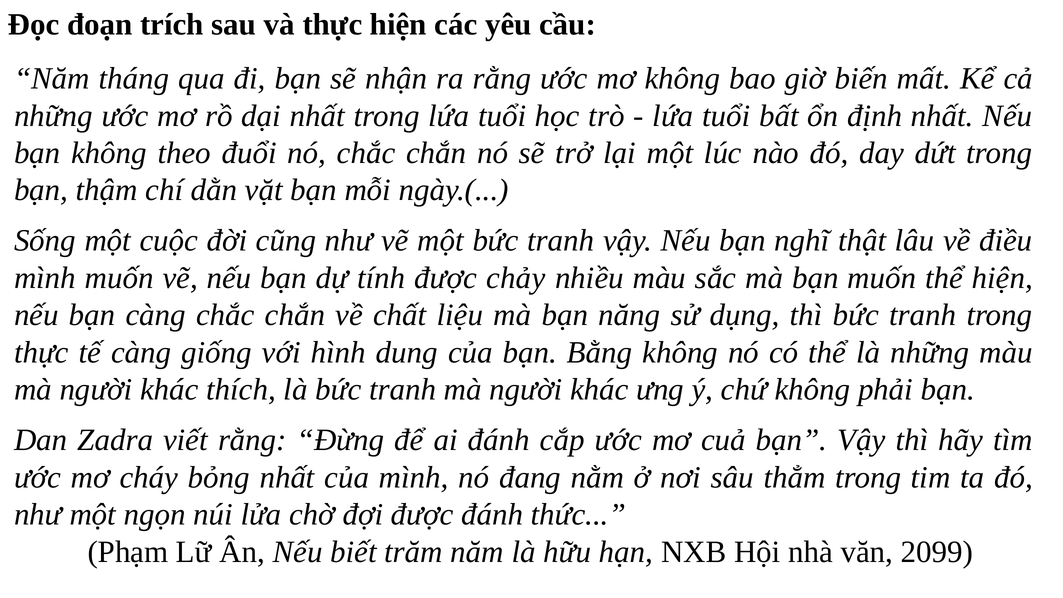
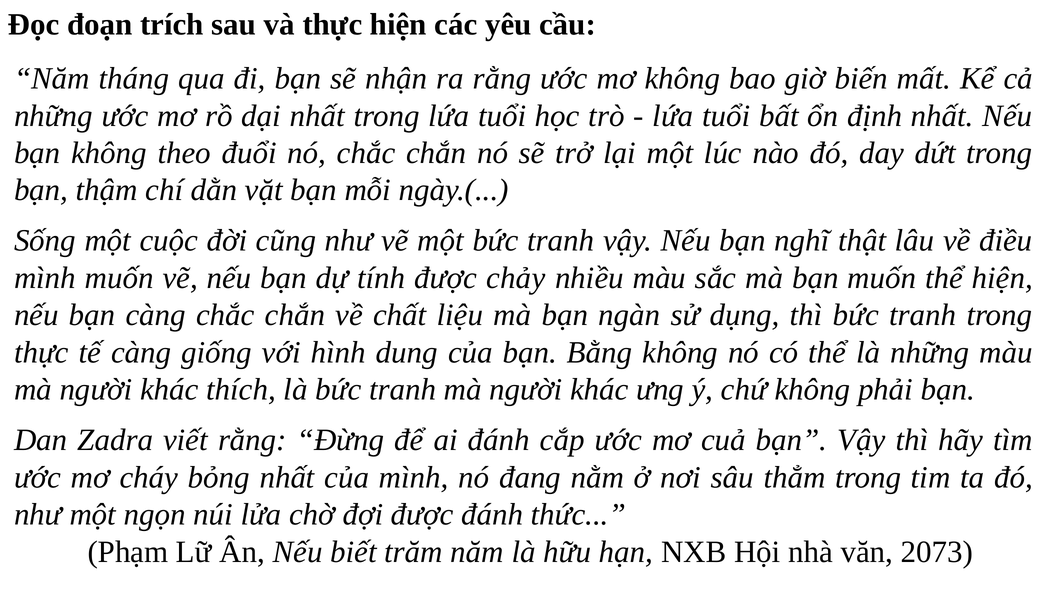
năng: năng -> ngàn (629, 315)
2099: 2099 -> 2073 (937, 552)
